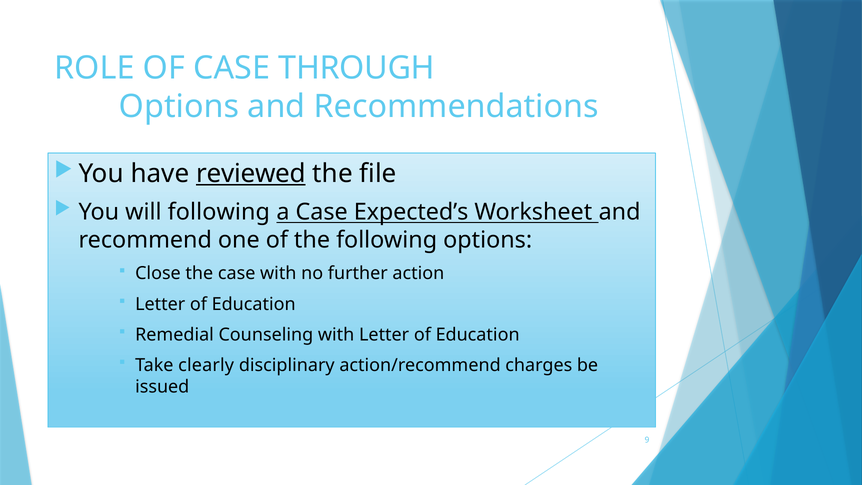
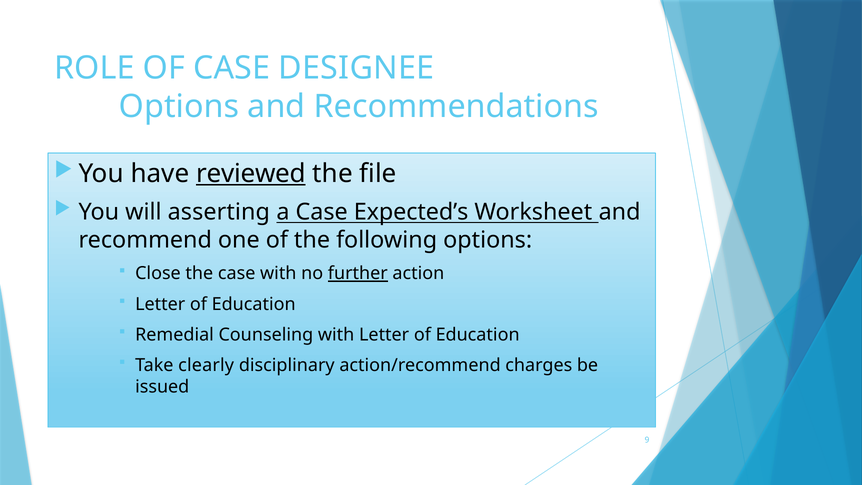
THROUGH: THROUGH -> DESIGNEE (356, 68)
will following: following -> asserting (219, 212)
further underline: none -> present (358, 273)
